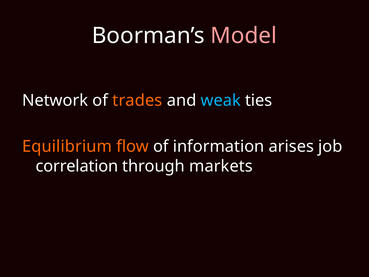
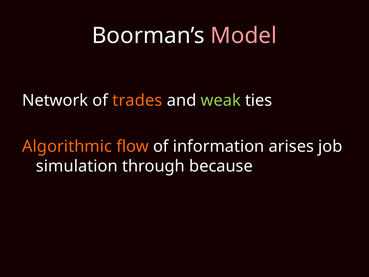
weak colour: light blue -> light green (221, 100)
Equilibrium: Equilibrium -> Algorithmic (67, 146)
correlation: correlation -> simulation (77, 166)
markets: markets -> because (221, 166)
